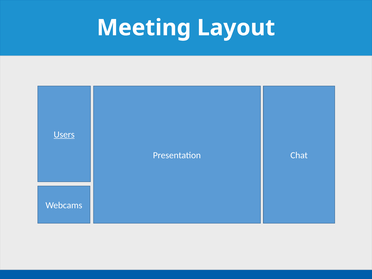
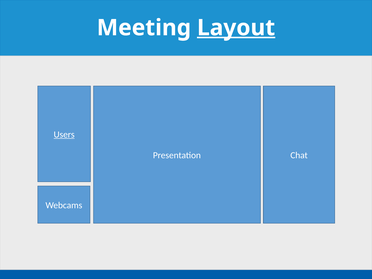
Layout underline: none -> present (236, 28)
